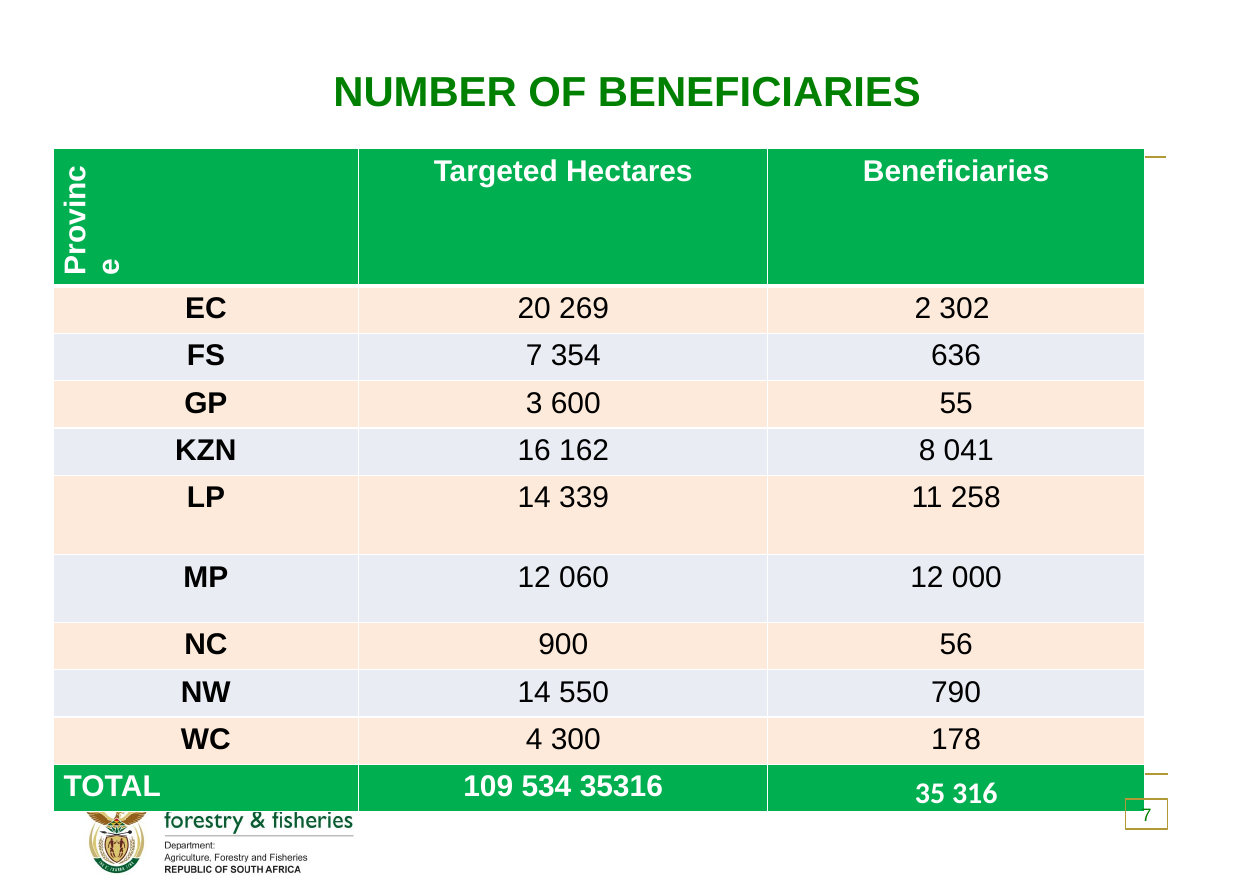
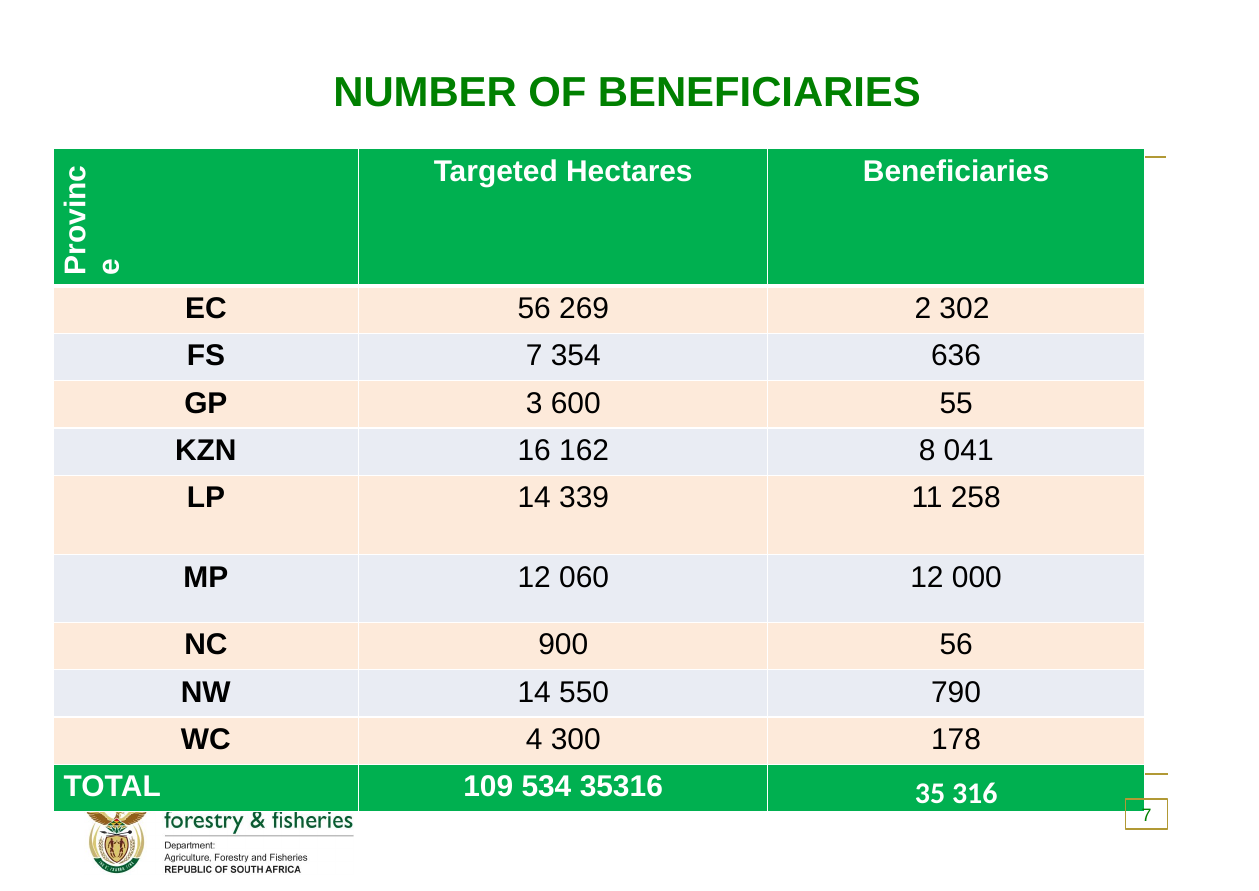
EC 20: 20 -> 56 (534, 308)
